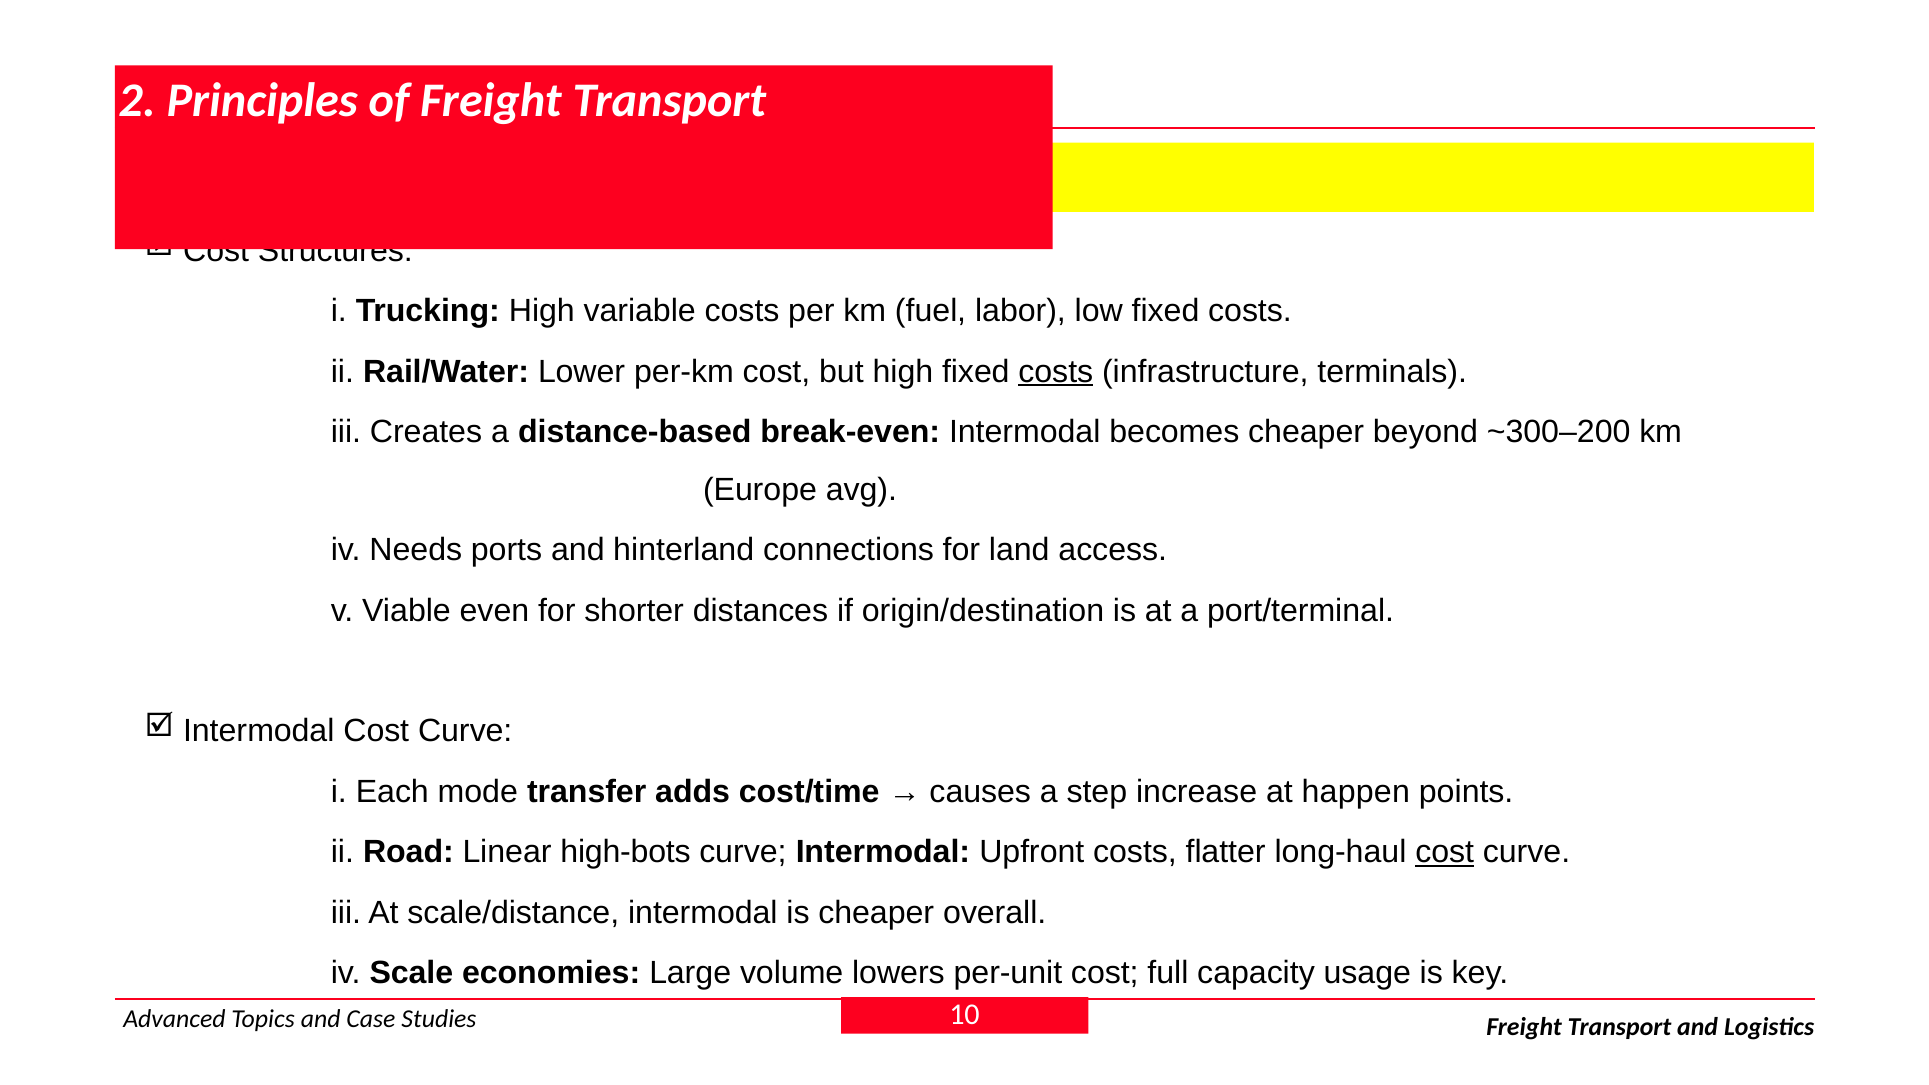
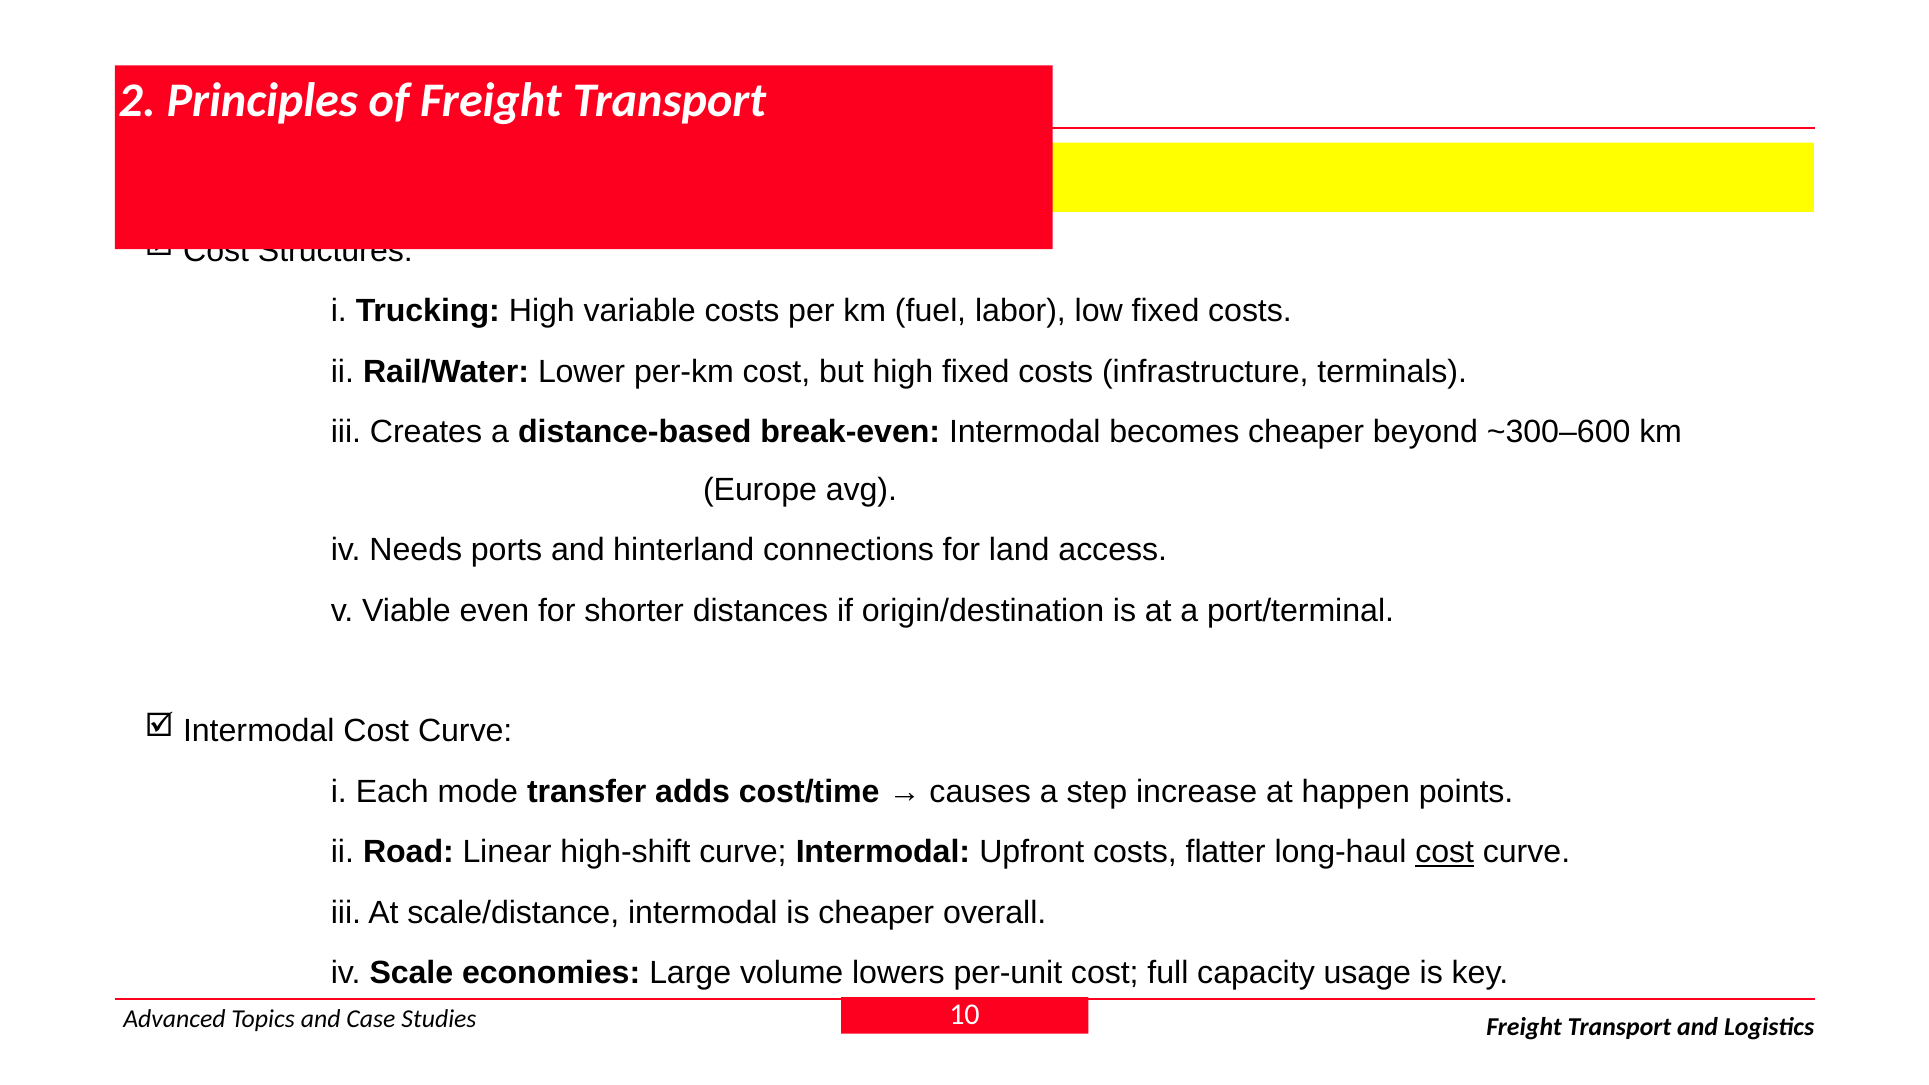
costs underline: present -> none (1056, 371)
~300–200: ~300–200 -> ~300–600 (1559, 432)
high-bots: high-bots -> high-shift (625, 852)
